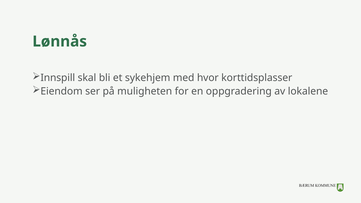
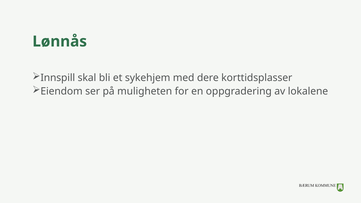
hvor: hvor -> dere (208, 78)
